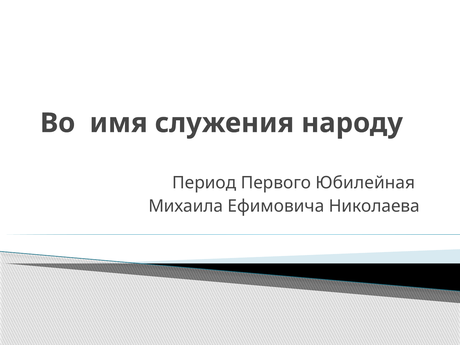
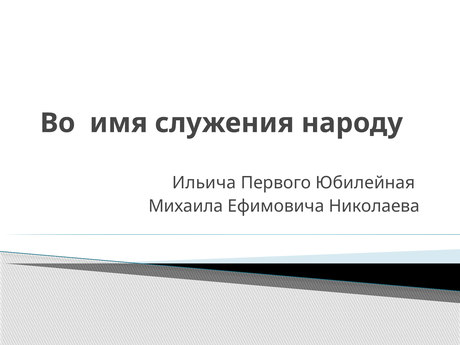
Период: Период -> Ильича (204, 183)
